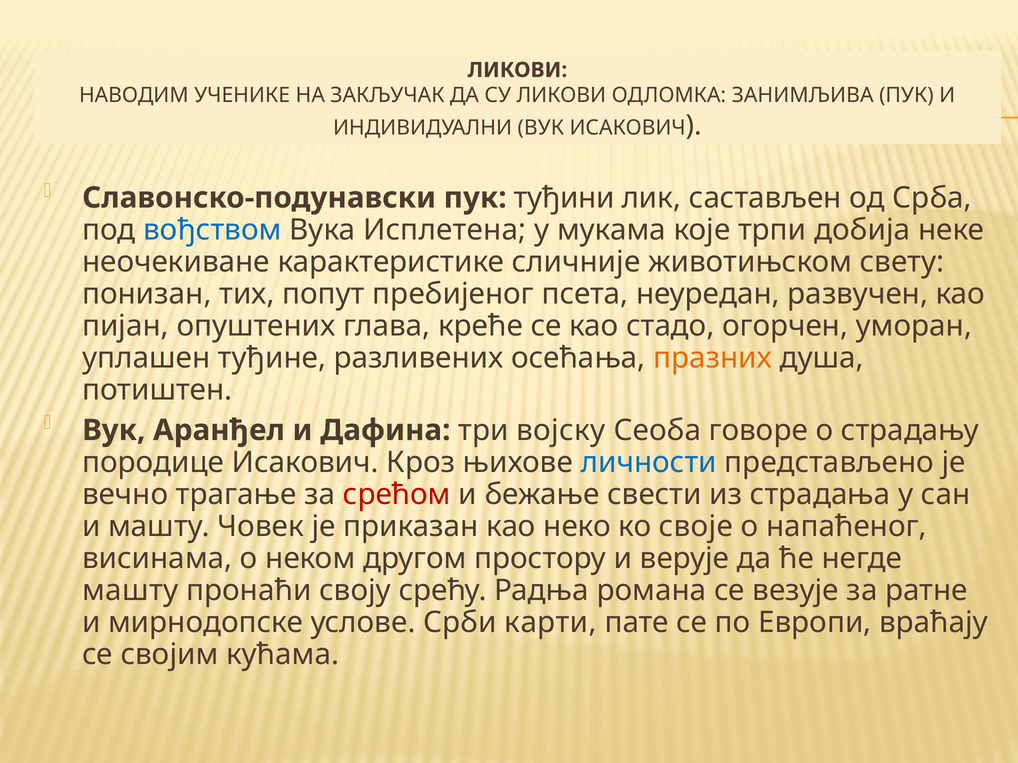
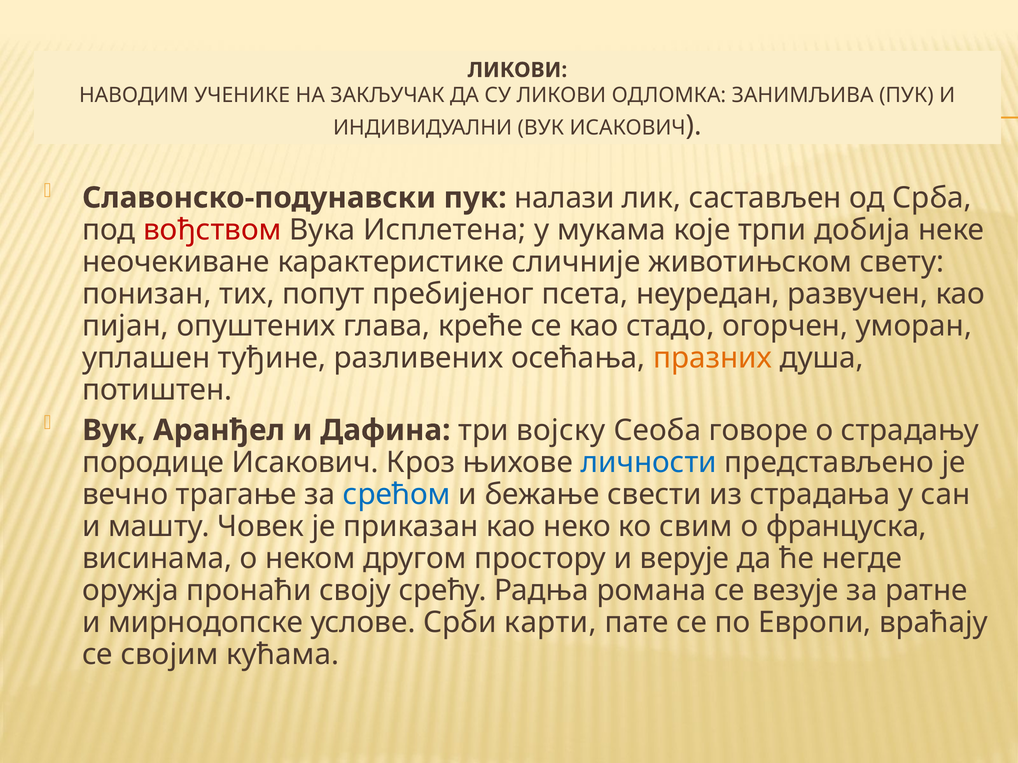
туђини: туђини -> налази (564, 198)
вођством colour: blue -> red (212, 230)
срећом colour: red -> blue (397, 495)
своје: своје -> свим (696, 527)
напаћеног: напаћеног -> француска (846, 527)
машту: машту -> оружја (130, 591)
